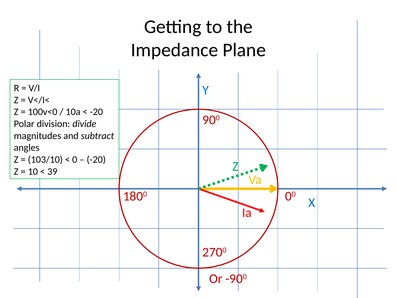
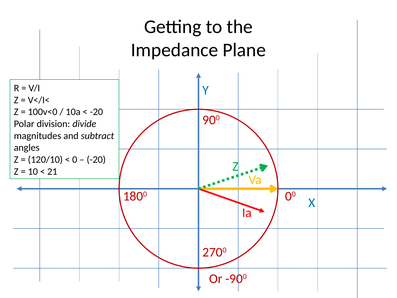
103/10: 103/10 -> 120/10 (45, 159)
39: 39 -> 21 (52, 171)
